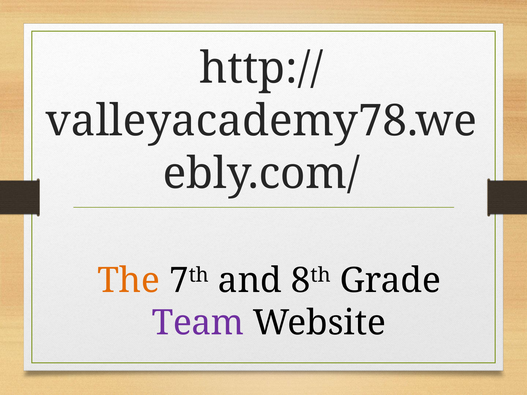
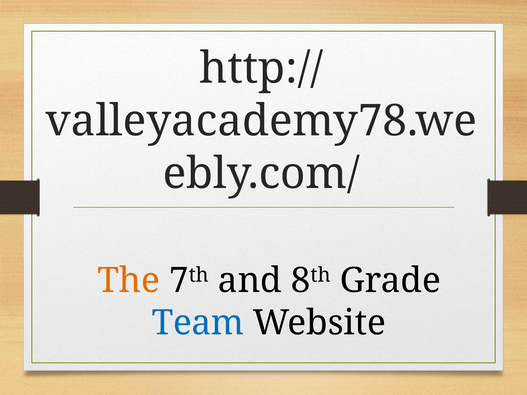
Team colour: purple -> blue (198, 323)
